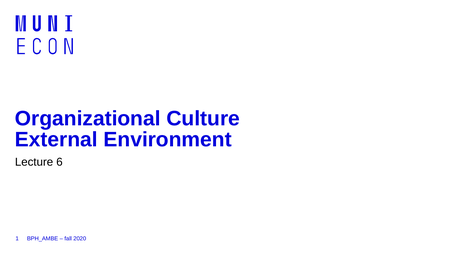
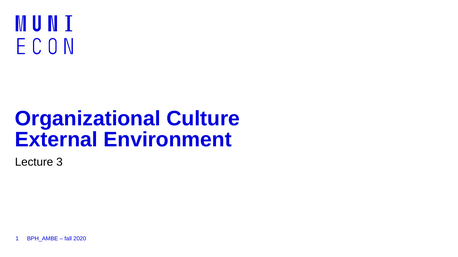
6: 6 -> 3 (59, 162)
